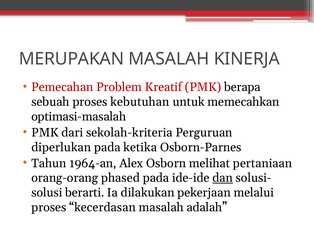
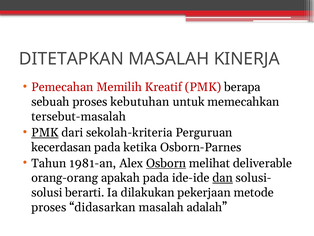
MERUPAKAN: MERUPAKAN -> DITETAPKAN (71, 59)
Problem: Problem -> Memilih (119, 87)
optimasi-masalah: optimasi-masalah -> tersebut-masalah (79, 116)
PMK underline: none -> present (45, 132)
diperlukan: diperlukan -> kecerdasan (61, 147)
1964-an: 1964-an -> 1981-an (93, 163)
Osborn underline: none -> present (166, 163)
pertaniaan: pertaniaan -> deliverable (263, 163)
phased: phased -> apakah (120, 178)
melalui: melalui -> metode (254, 192)
kecerdasan: kecerdasan -> didasarkan (102, 207)
